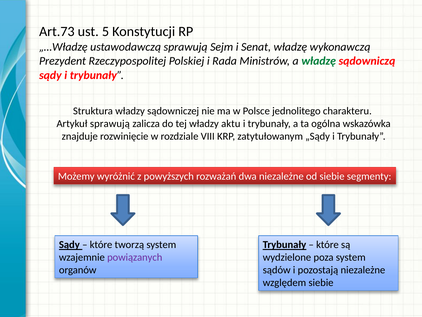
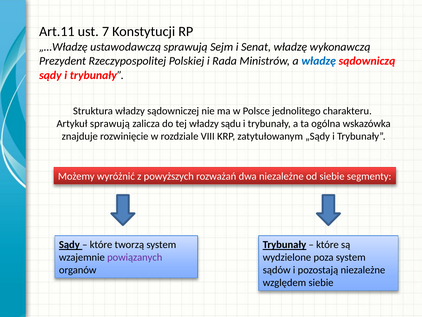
Art.73: Art.73 -> Art.11 (57, 32)
5: 5 -> 7 (105, 32)
władzę colour: green -> blue (319, 61)
aktu: aktu -> sądu (231, 124)
